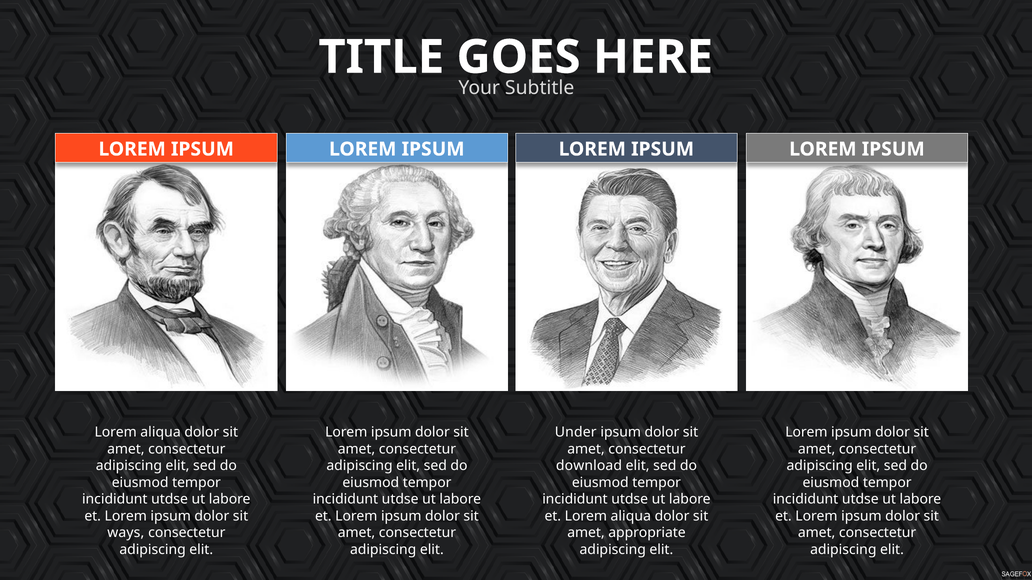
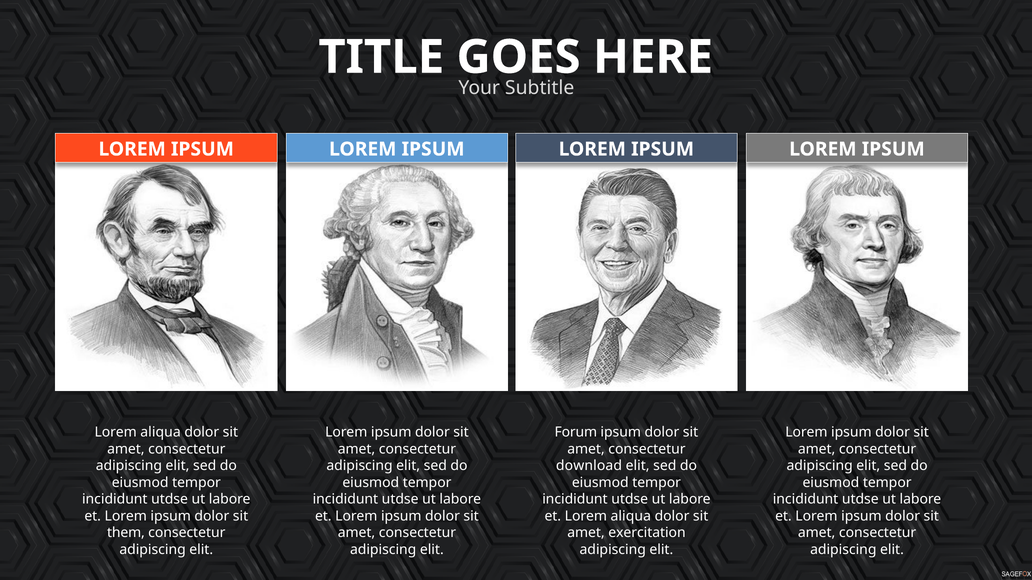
Under: Under -> Forum (576, 433)
ways: ways -> them (126, 533)
appropriate: appropriate -> exercitation (647, 533)
